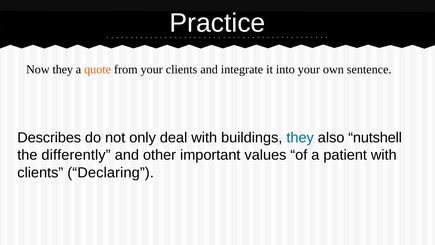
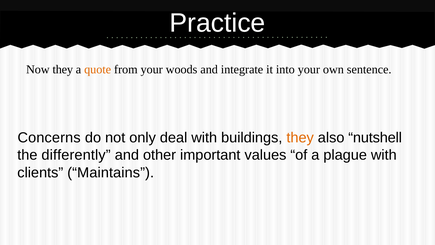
your clients: clients -> woods (182, 70)
Describes: Describes -> Concerns (49, 138)
they colour: blue -> orange (300, 138)
patient: patient -> plague (345, 155)
Declaring: Declaring -> Maintains (111, 172)
